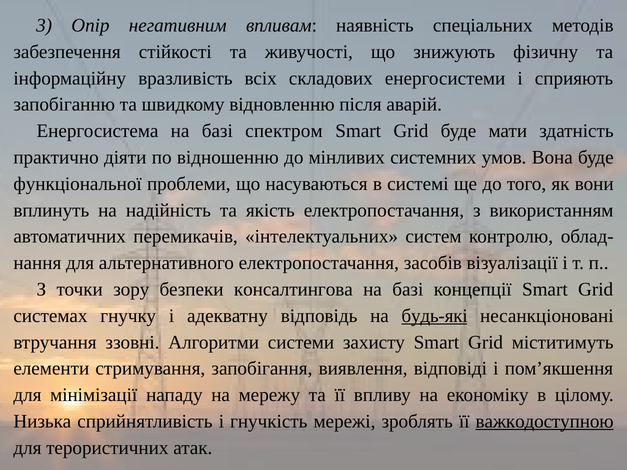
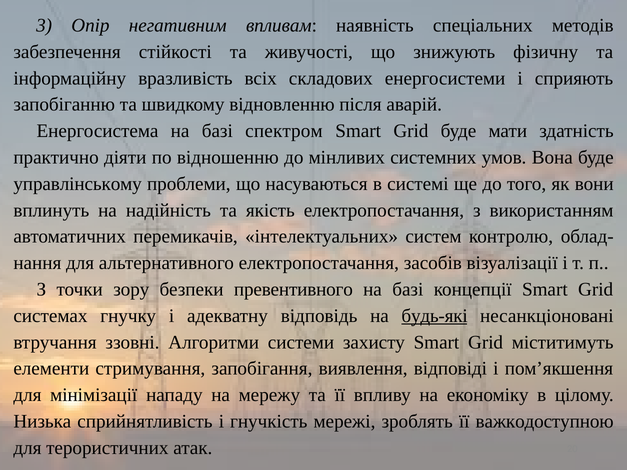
функціональної: функціональної -> управлінському (78, 184)
консалтингова: консалтингова -> превентивного (293, 290)
важкодоступною underline: present -> none (545, 422)
